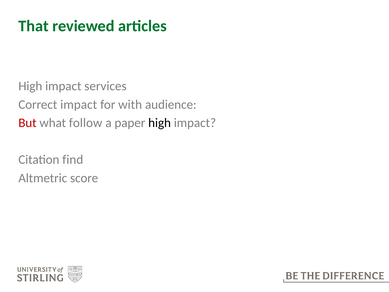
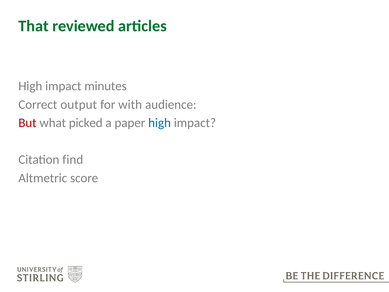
services: services -> minutes (106, 86)
Correct impact: impact -> output (79, 104)
follow: follow -> picked (86, 123)
high colour: black -> blue (160, 123)
